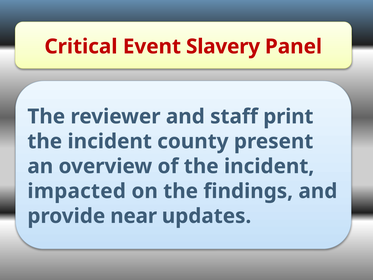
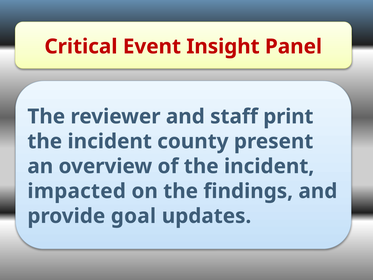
Slavery: Slavery -> Insight (223, 47)
near: near -> goal (133, 216)
